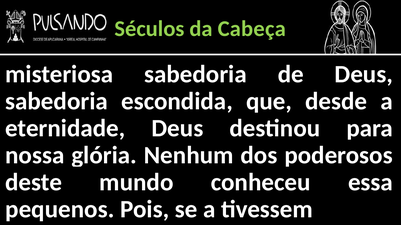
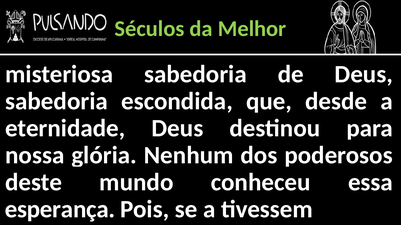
Cabeça: Cabeça -> Melhor (252, 29)
pequenos: pequenos -> esperança (60, 210)
